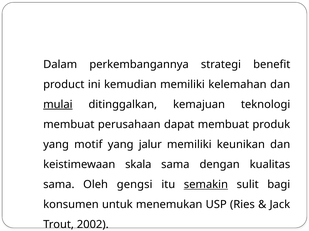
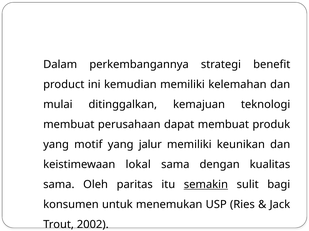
mulai underline: present -> none (58, 105)
skala: skala -> lokal (138, 165)
gengsi: gengsi -> paritas (135, 185)
